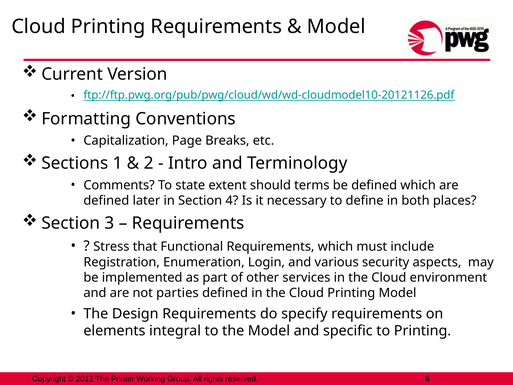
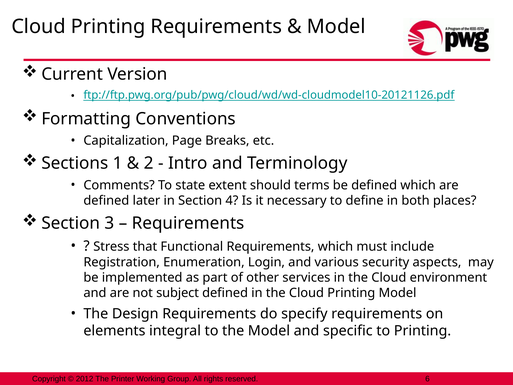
parties: parties -> subject (178, 293)
